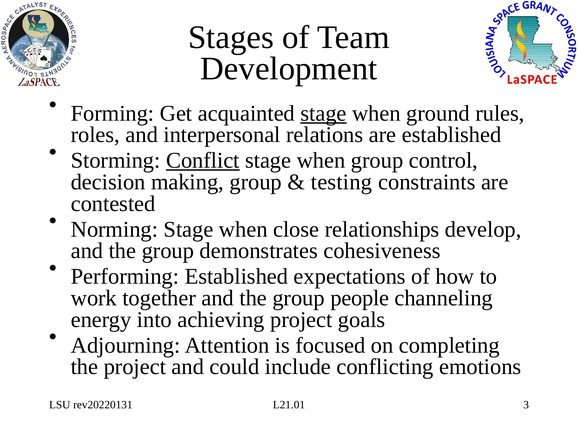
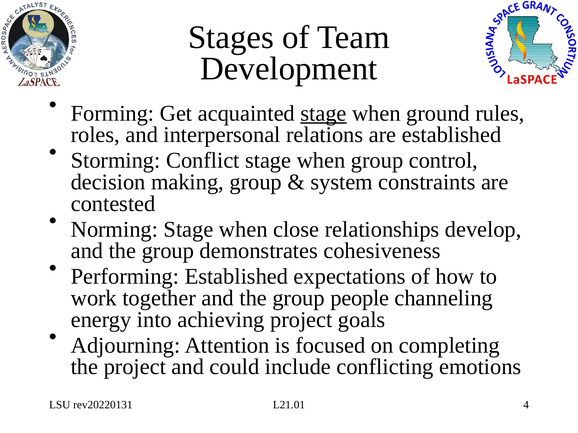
Conflict underline: present -> none (203, 161)
testing: testing -> system (342, 182)
3: 3 -> 4 (526, 405)
